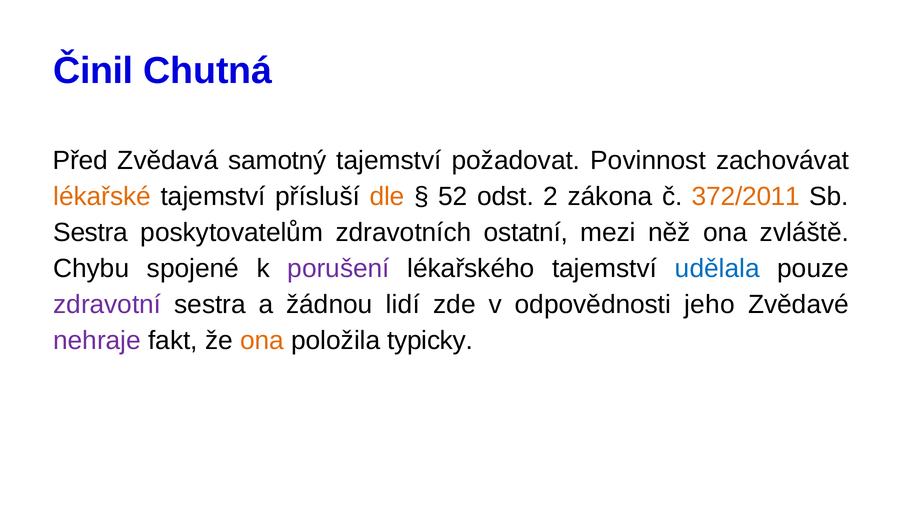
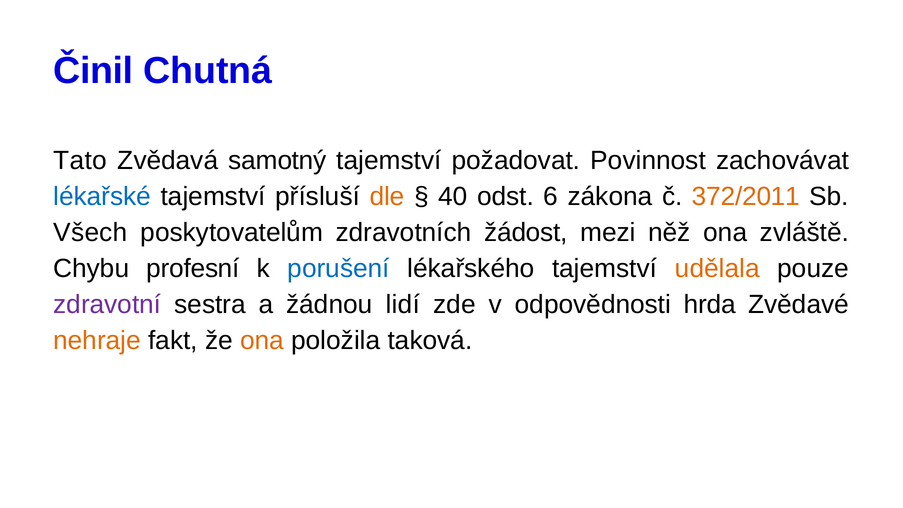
Před: Před -> Tato (80, 161)
lékařské colour: orange -> blue (102, 197)
52: 52 -> 40 (453, 197)
2: 2 -> 6 (551, 197)
Sestra: Sestra -> Všech (90, 233)
ostatní: ostatní -> žádost (526, 233)
spojené: spojené -> profesní (193, 268)
porušení colour: purple -> blue (339, 268)
udělala colour: blue -> orange (717, 268)
jeho: jeho -> hrda (710, 304)
nehraje colour: purple -> orange (97, 340)
typicky: typicky -> taková (430, 340)
